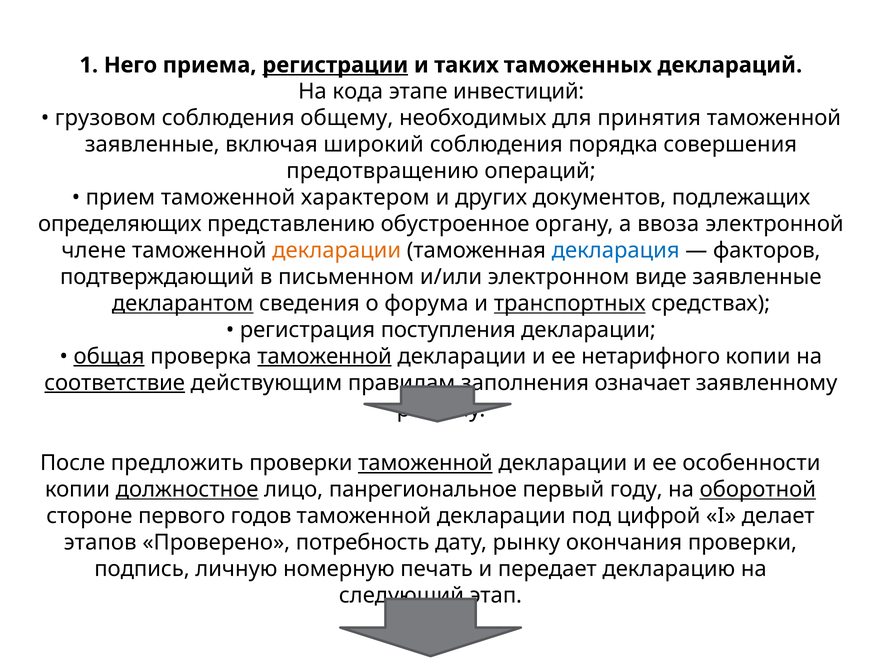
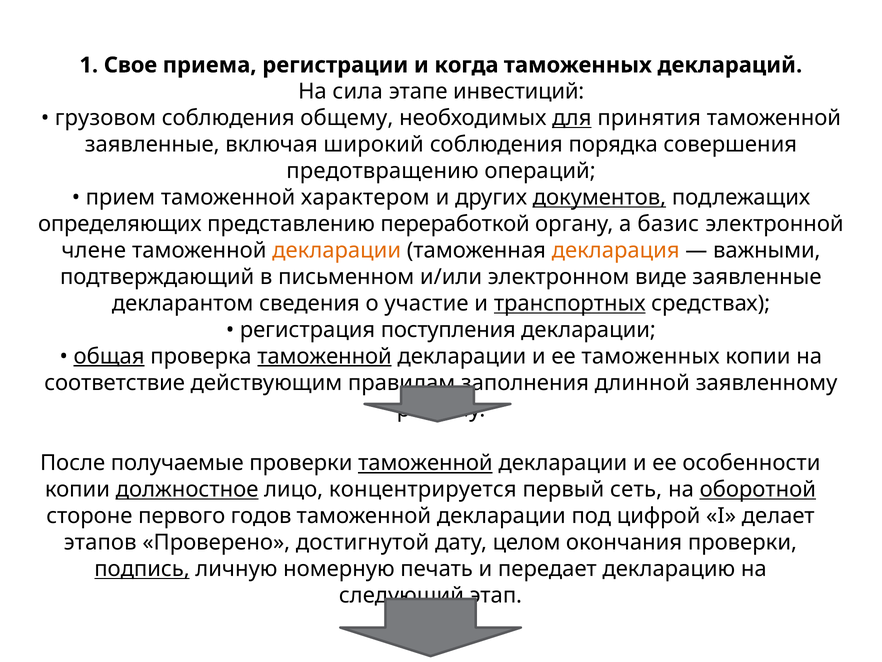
Него: Него -> Свое (130, 65)
регистрации underline: present -> none (335, 65)
таких: таких -> когда (466, 65)
кода: кода -> сила (358, 92)
для underline: none -> present (572, 118)
документов underline: none -> present (599, 197)
обустроенное: обустроенное -> переработкой (455, 224)
ввоза: ввоза -> базис (668, 224)
декларация colour: blue -> orange (616, 250)
факторов: факторов -> важными (767, 250)
декларантом underline: present -> none (183, 303)
форума: форума -> участие (427, 303)
ее нетарифного: нетарифного -> таможенных (651, 356)
соответствие underline: present -> none (115, 383)
означает: означает -> длинной (642, 383)
предложить: предложить -> получаемые (177, 463)
панрегиональное: панрегиональное -> концентрируется (423, 489)
году: году -> сеть (636, 489)
потребность: потребность -> достигнутой (363, 542)
рынку: рынку -> целом (527, 542)
подпись underline: none -> present (142, 569)
